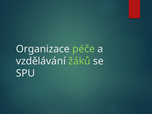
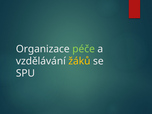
žáků colour: light green -> yellow (79, 61)
